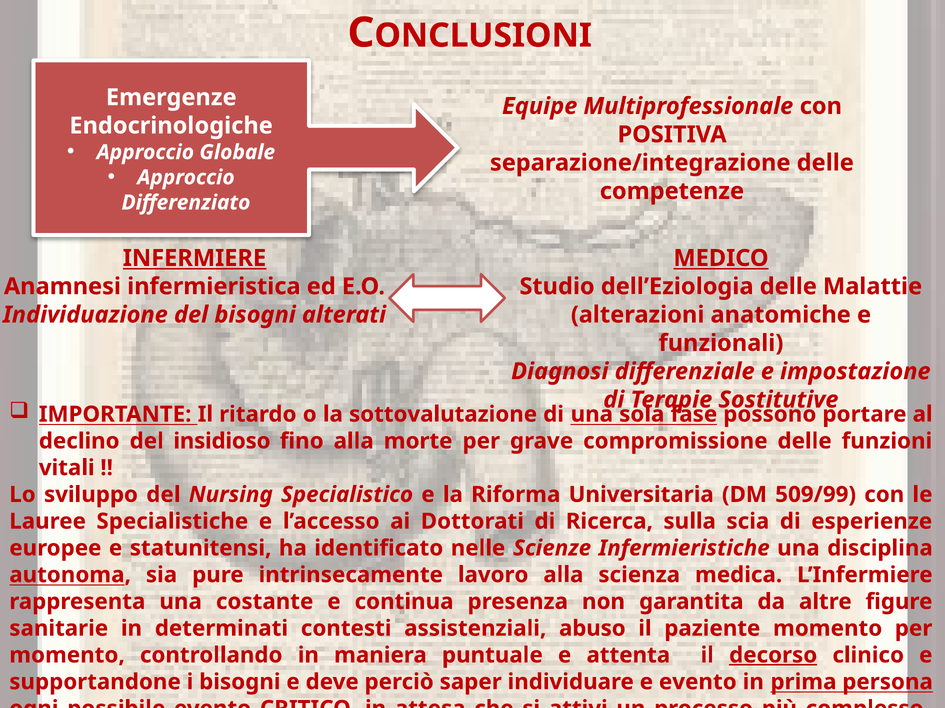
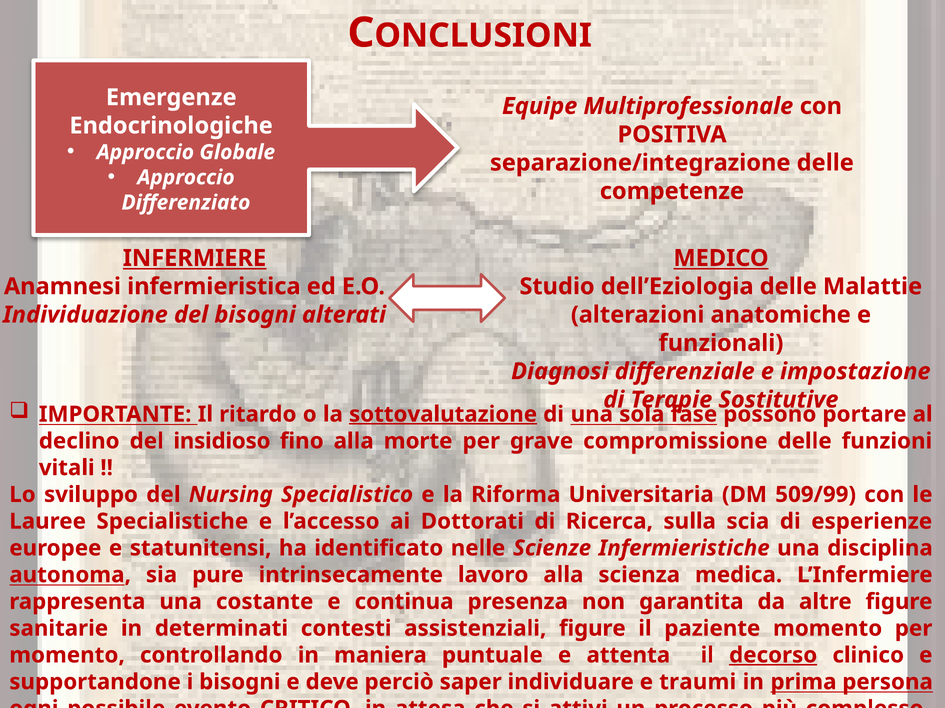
sottovalutazione underline: none -> present (443, 415)
assistenziali abuso: abuso -> figure (592, 629)
e evento: evento -> traumi (698, 683)
